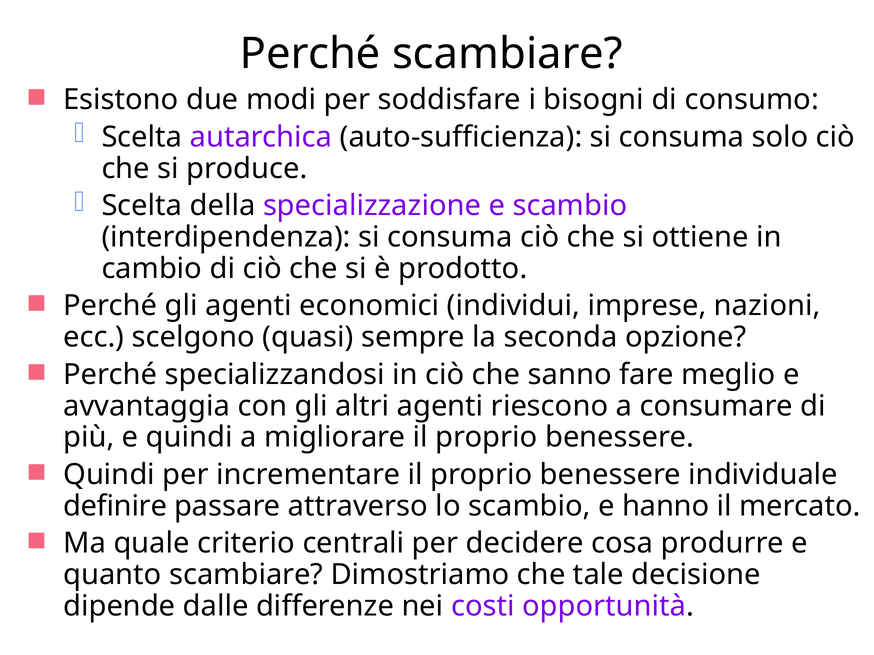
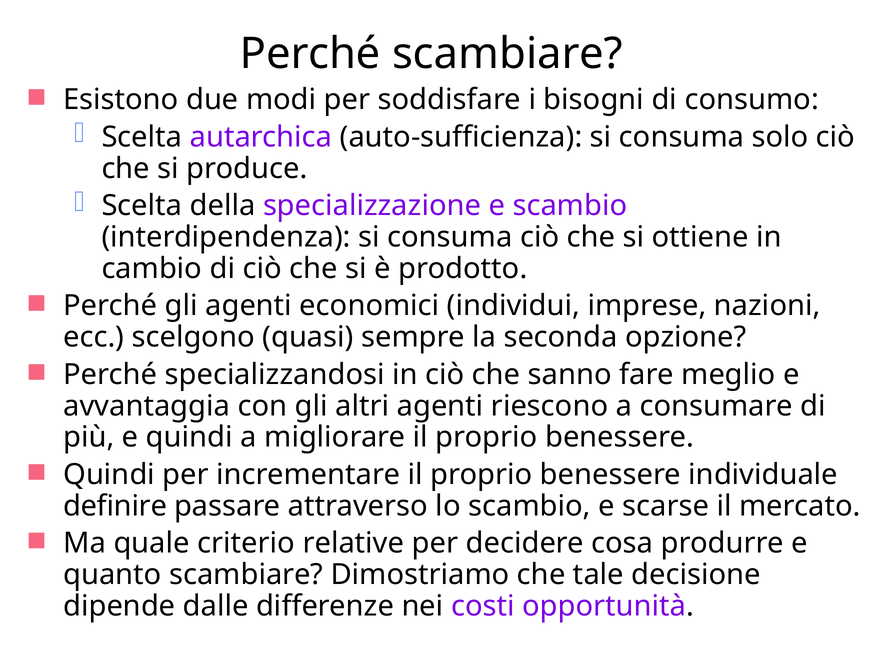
hanno: hanno -> scarse (666, 506)
centrali: centrali -> relative (353, 544)
